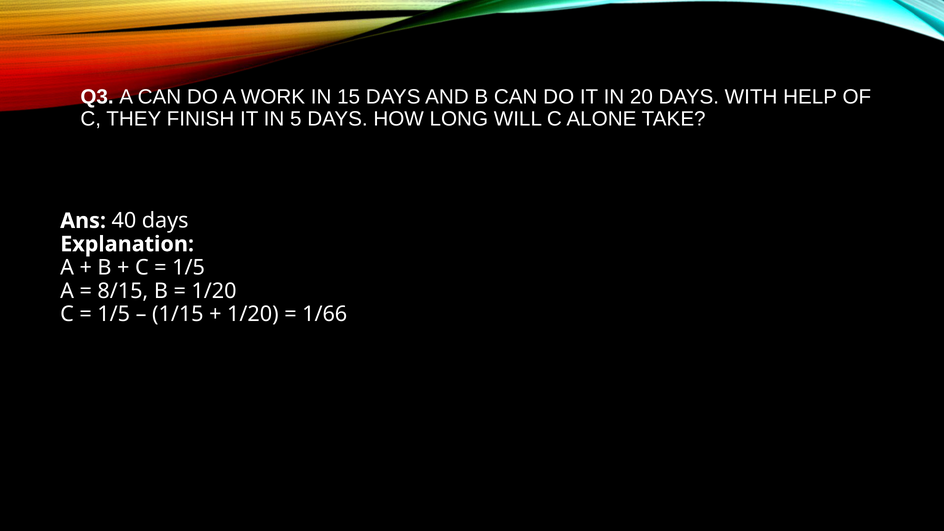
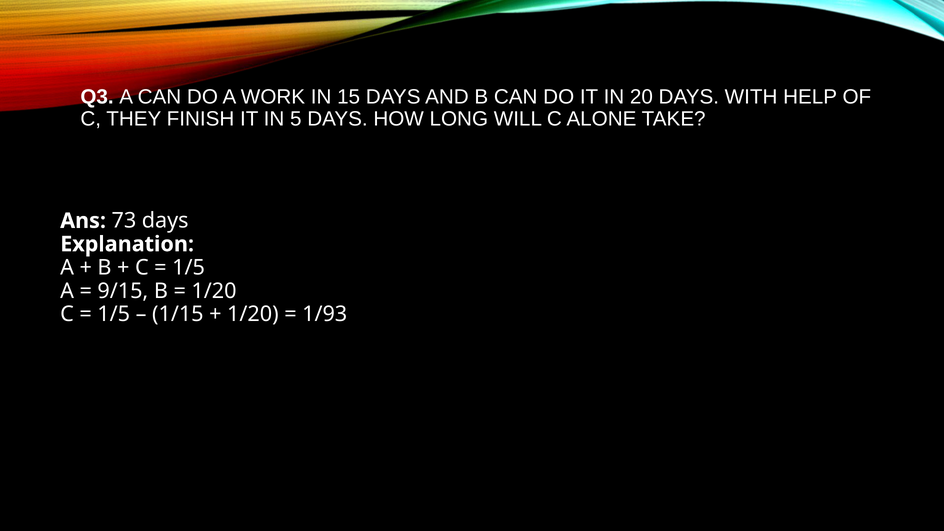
40: 40 -> 73 (124, 221)
8/15: 8/15 -> 9/15 (123, 291)
1/66: 1/66 -> 1/93 (325, 314)
